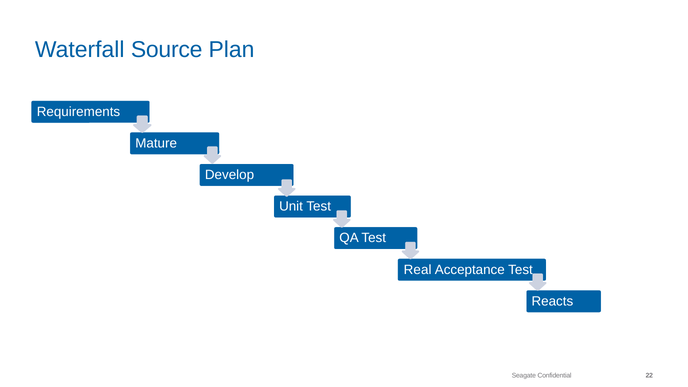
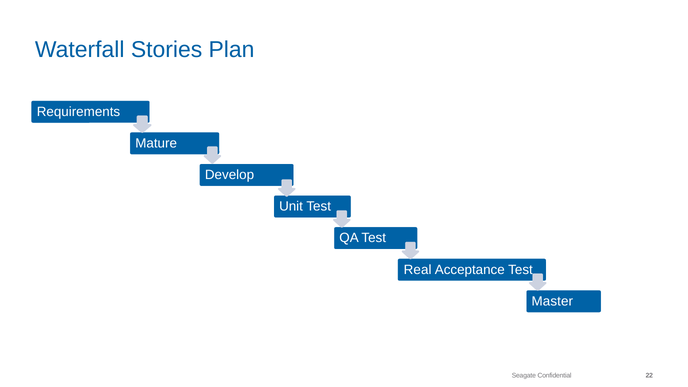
Source: Source -> Stories (167, 50)
Reacts: Reacts -> Master (552, 302)
